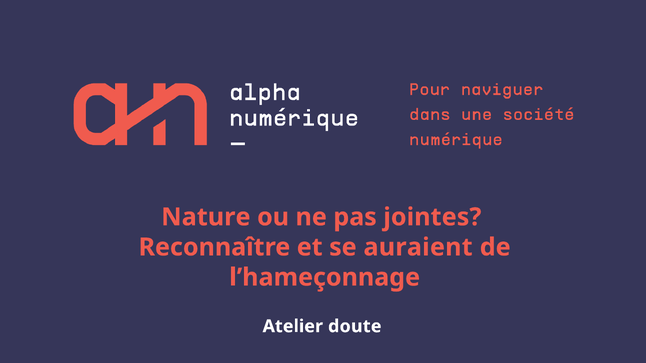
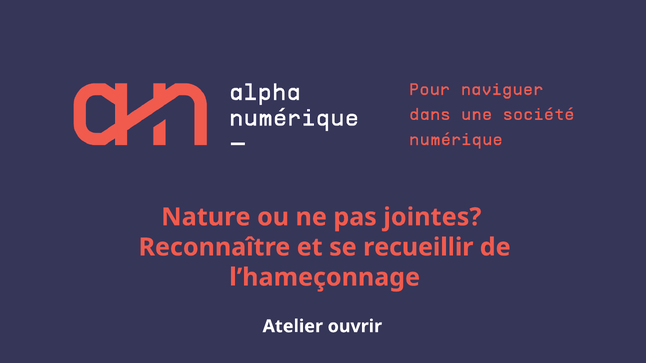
auraient: auraient -> recueillir (418, 247)
doute: doute -> ouvrir (355, 327)
